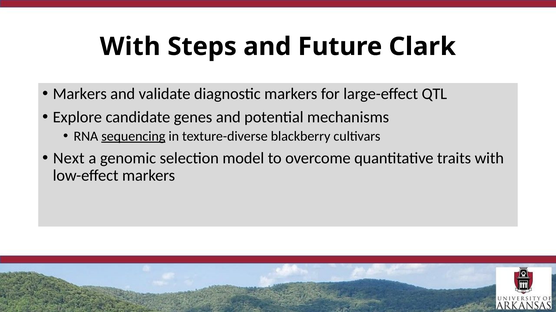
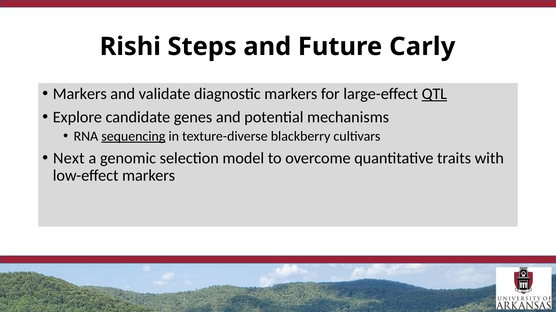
With: With -> Rishi (130, 47)
Clark: Clark -> Carly (422, 47)
QTL underline: none -> present (434, 94)
